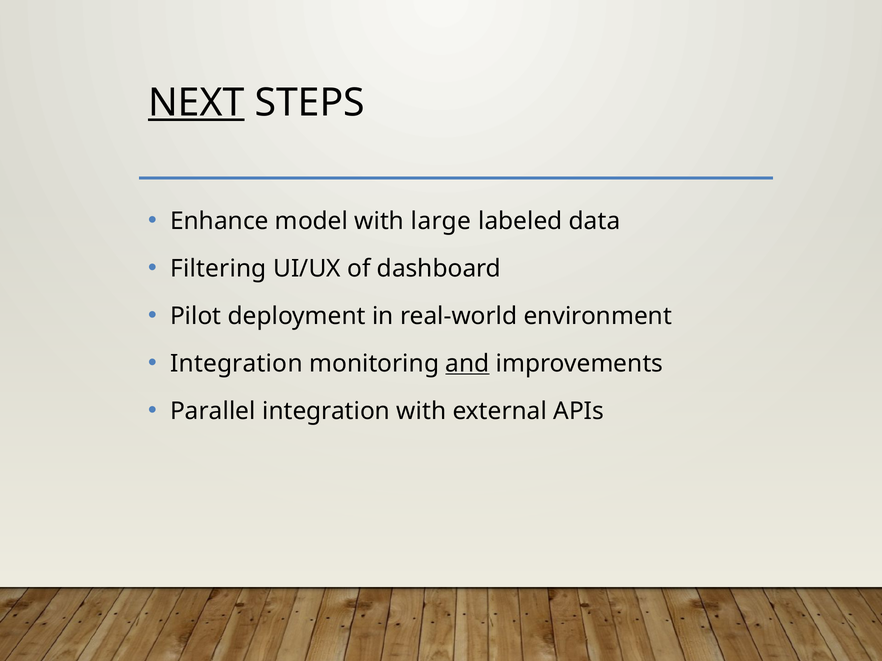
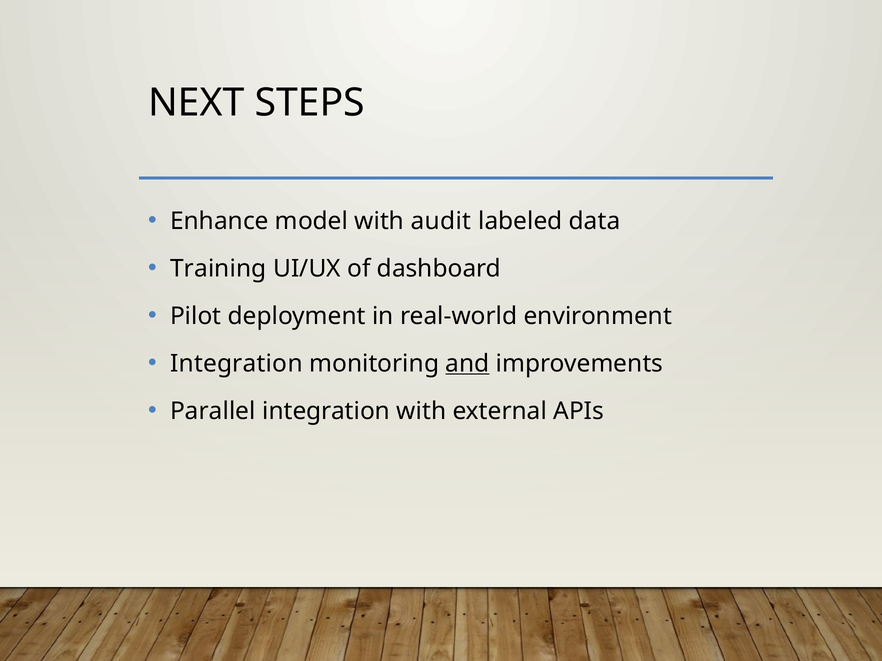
NEXT underline: present -> none (196, 103)
large: large -> audit (441, 221)
Filtering: Filtering -> Training (218, 269)
